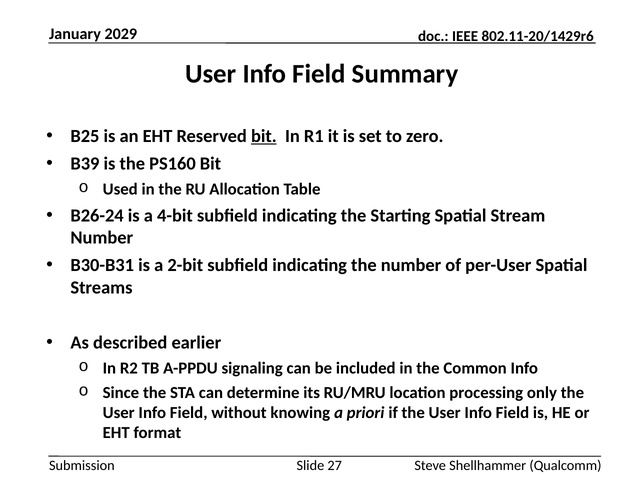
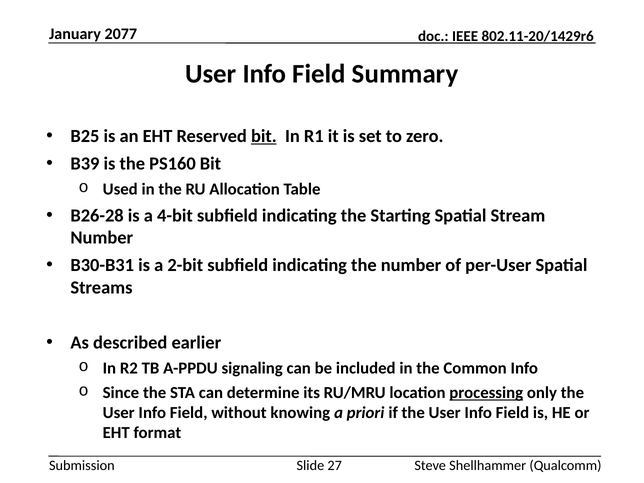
2029: 2029 -> 2077 (121, 34)
B26-24: B26-24 -> B26-28 (97, 216)
processing underline: none -> present (486, 393)
